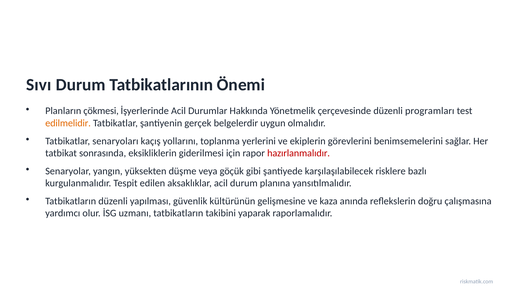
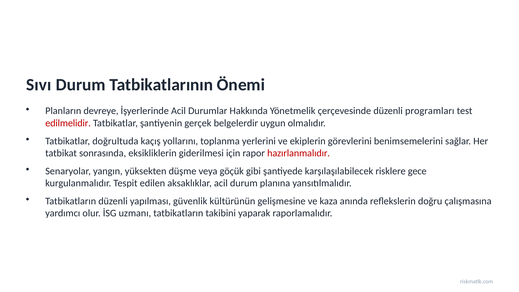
çökmesi: çökmesi -> devreye (101, 111)
edilmelidir colour: orange -> red (68, 123)
senaryoları: senaryoları -> doğrultuda (115, 141)
bazlı: bazlı -> gece (417, 171)
